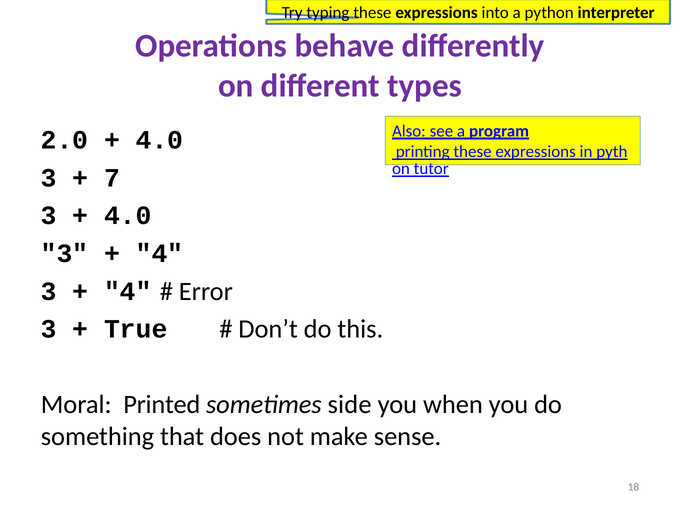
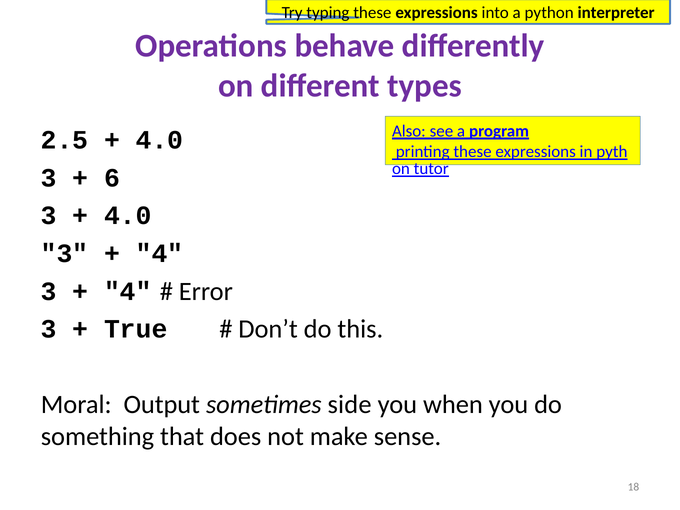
2.0: 2.0 -> 2.5 (65, 140)
7: 7 -> 6 (112, 178)
Printed: Printed -> Output (162, 405)
